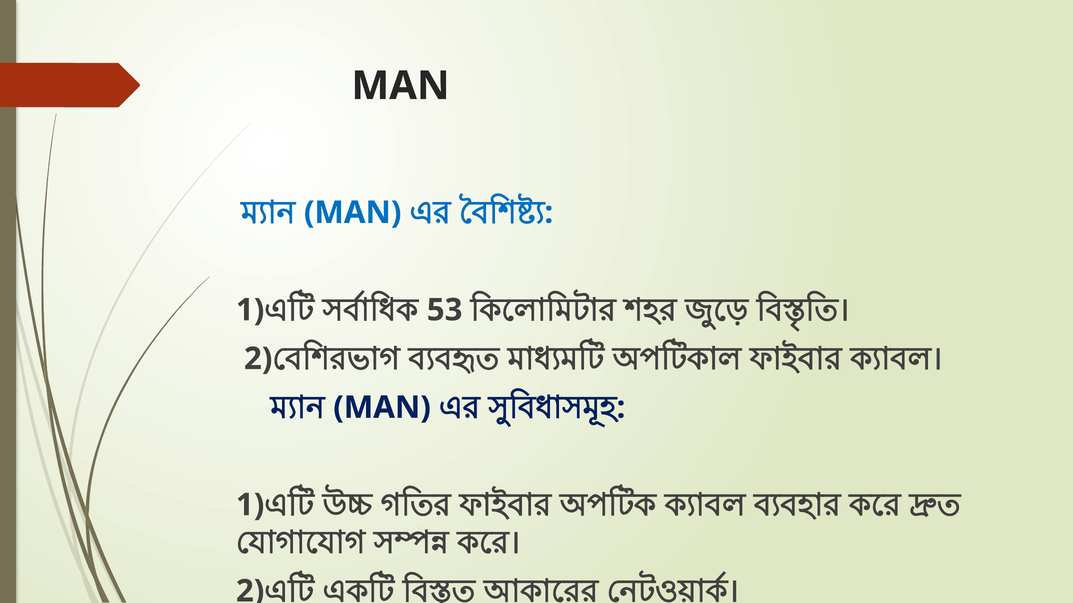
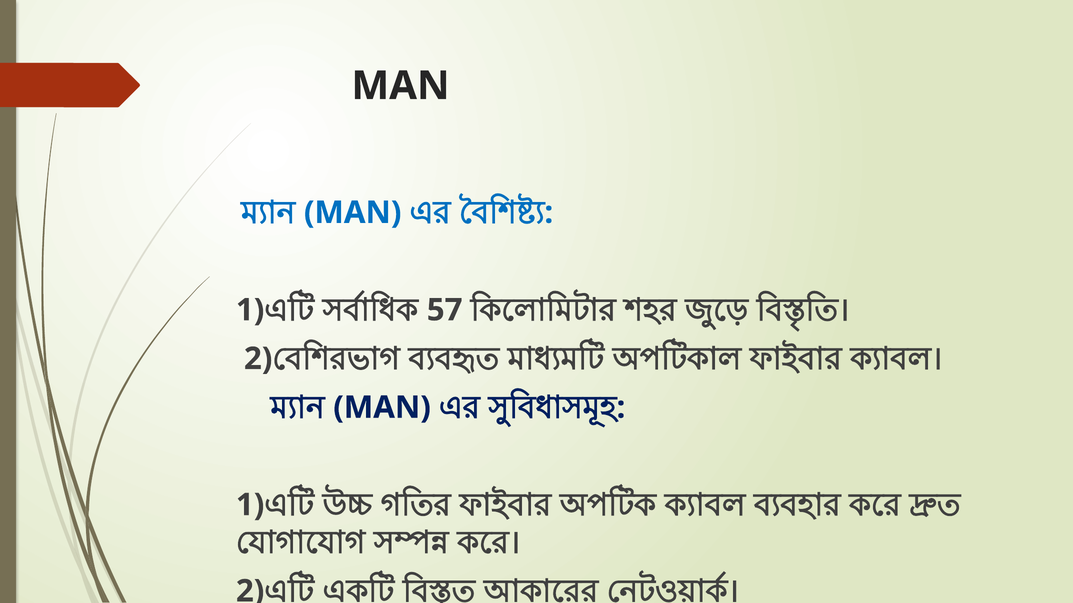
53: 53 -> 57 (445, 310)
